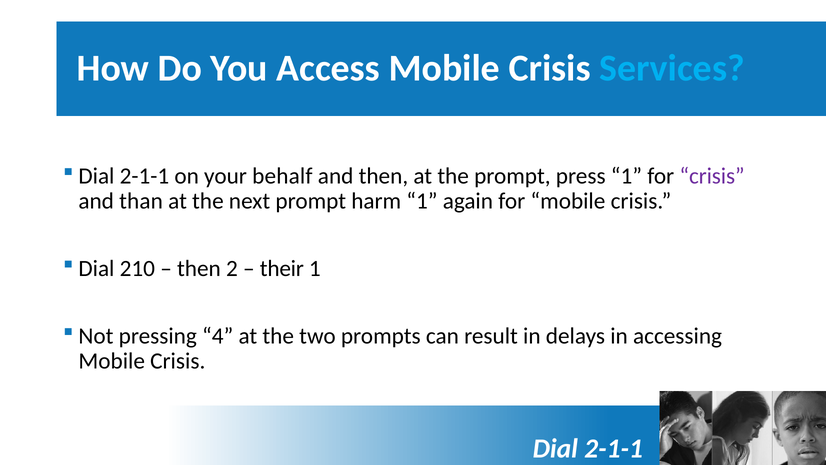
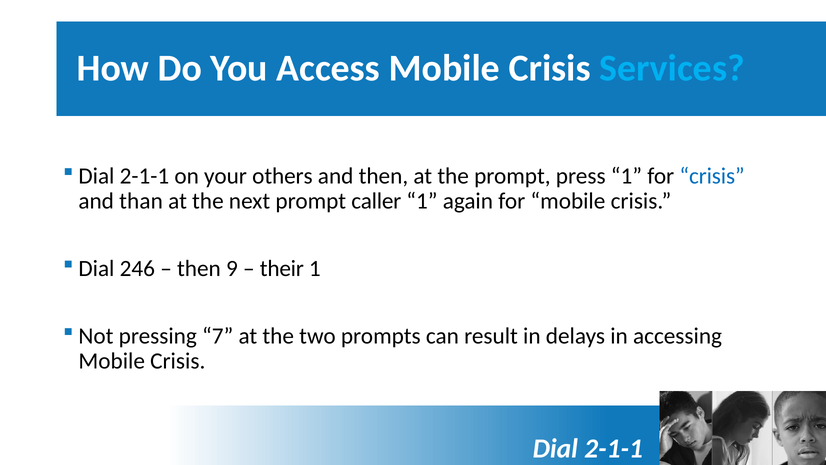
behalf: behalf -> others (282, 176)
crisis colour: purple -> blue (712, 176)
harm: harm -> caller (376, 201)
210: 210 -> 246 (137, 268)
2: 2 -> 9 (232, 268)
4: 4 -> 7 (218, 336)
